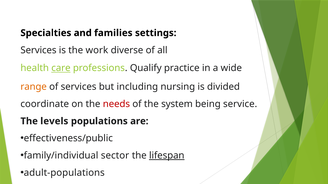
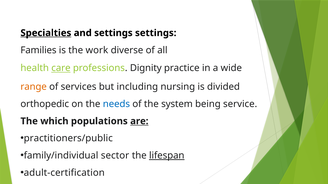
Specialties underline: none -> present (46, 33)
and families: families -> settings (113, 33)
Services: Services -> Families (38, 50)
Qualify: Qualify -> Dignity (146, 68)
coordinate: coordinate -> orthopedic (45, 104)
needs colour: red -> blue (116, 104)
levels: levels -> which (54, 121)
are underline: none -> present (139, 121)
effectiveness/public: effectiveness/public -> practitioners/public (68, 139)
adult-populations: adult-populations -> adult-certification (64, 173)
